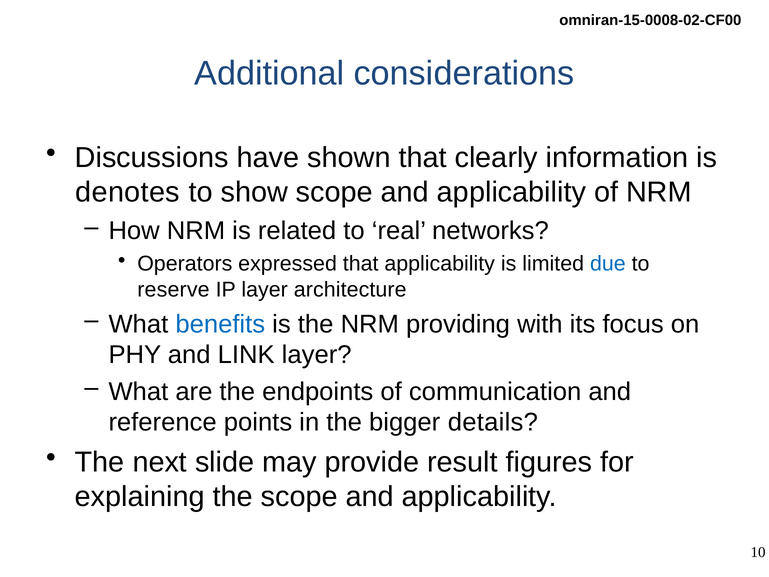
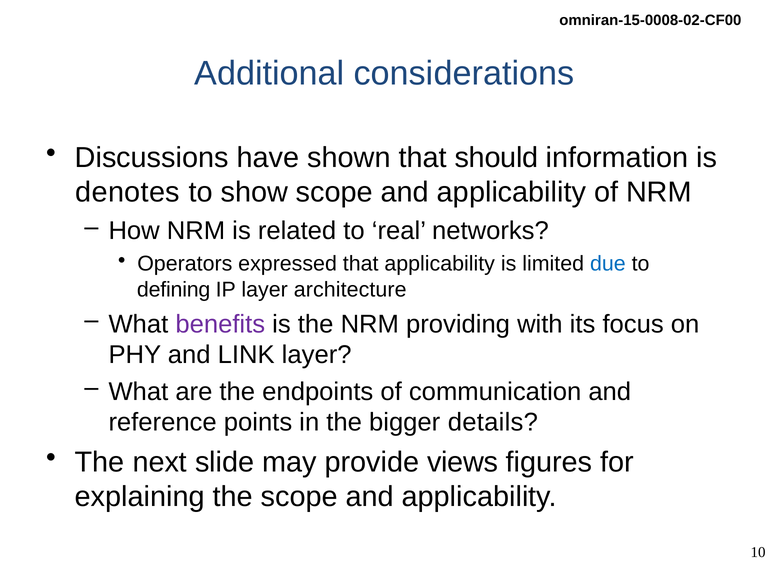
clearly: clearly -> should (496, 158)
reserve: reserve -> defining (174, 289)
benefits colour: blue -> purple (220, 324)
result: result -> views (463, 462)
